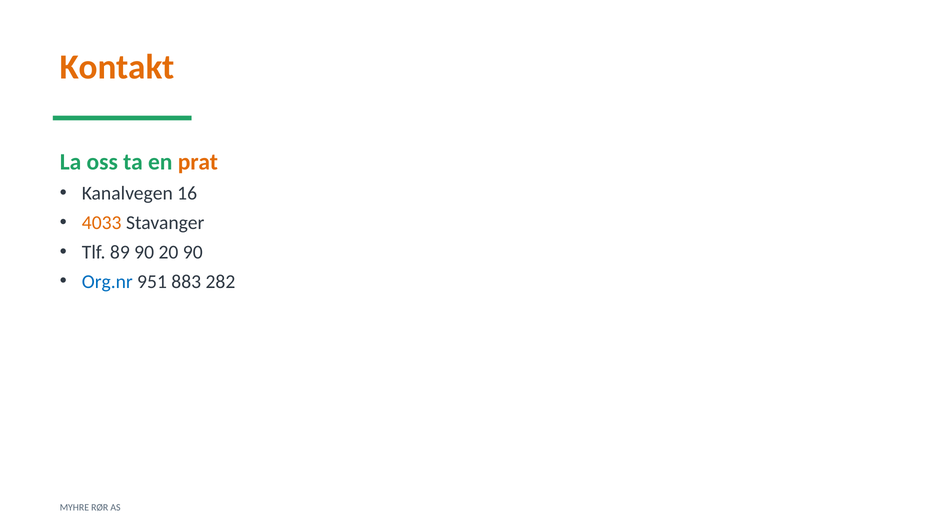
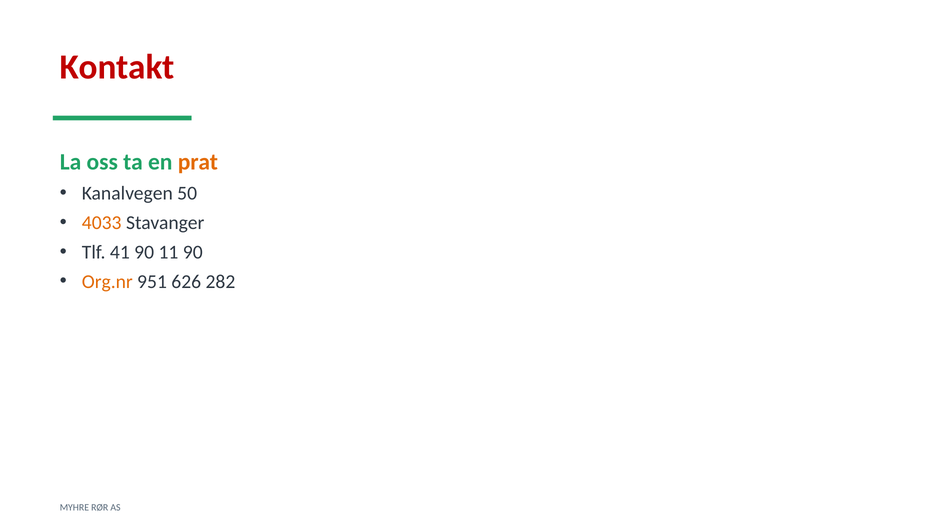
Kontakt colour: orange -> red (117, 67)
16: 16 -> 50 (187, 193)
89: 89 -> 41 (120, 252)
20: 20 -> 11 (168, 252)
Org.nr colour: blue -> orange (107, 281)
883: 883 -> 626 (186, 281)
